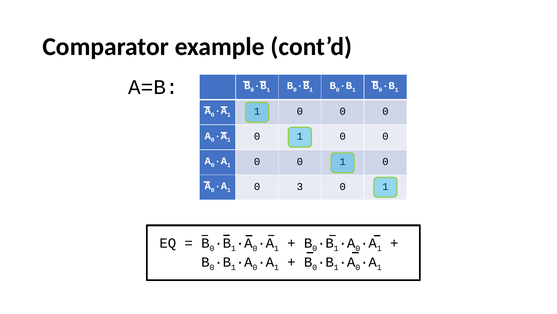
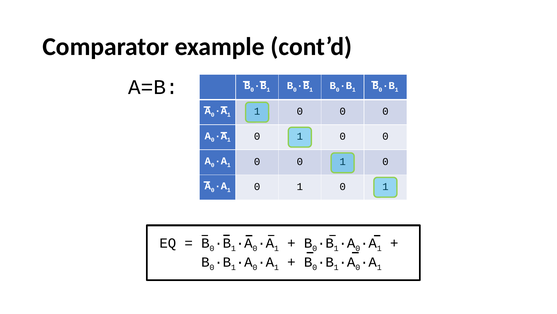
3: 3 -> 1 (300, 186)
